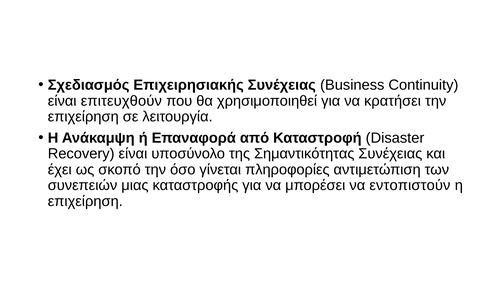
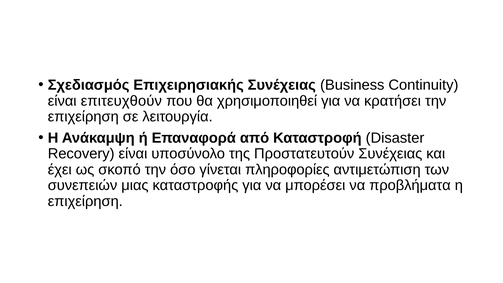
Σημαντικότητας: Σημαντικότητας -> Προστατευτούν (304, 154)
εντοπιστούν: εντοπιστούν -> προβλήματα (410, 185)
